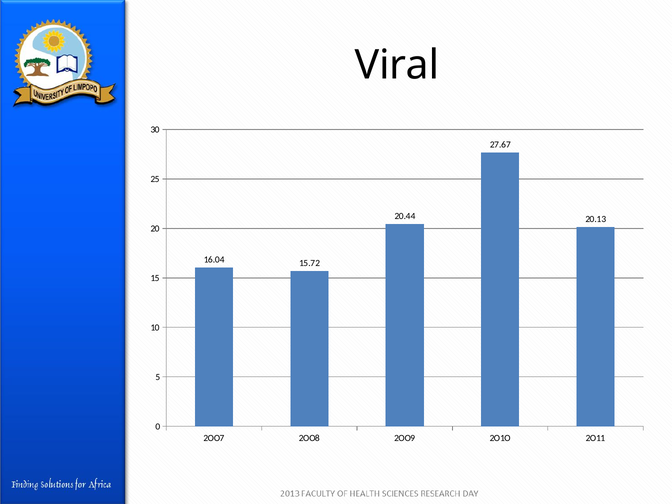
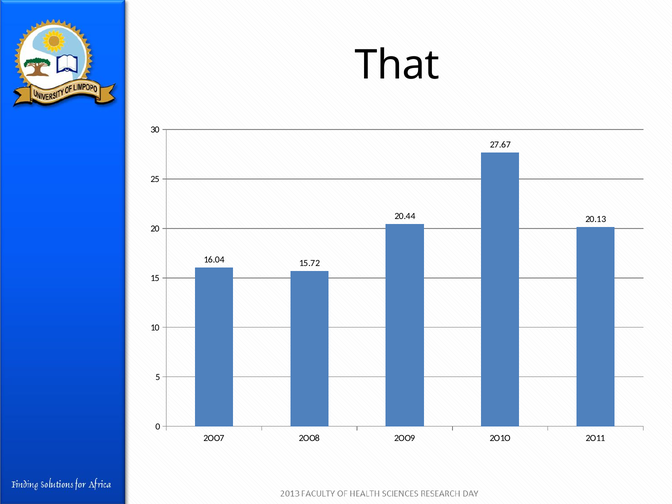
Viral: Viral -> That (397, 65)
